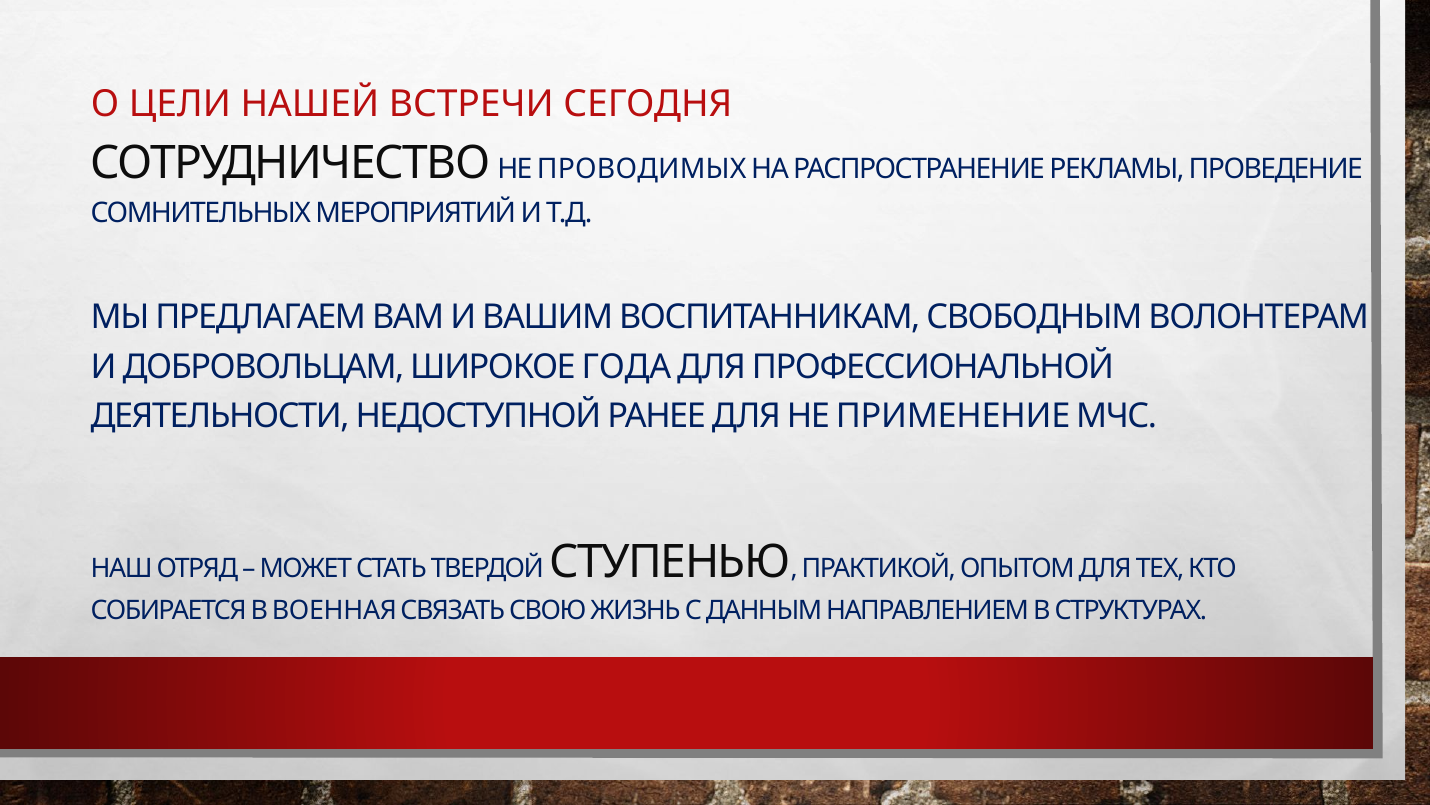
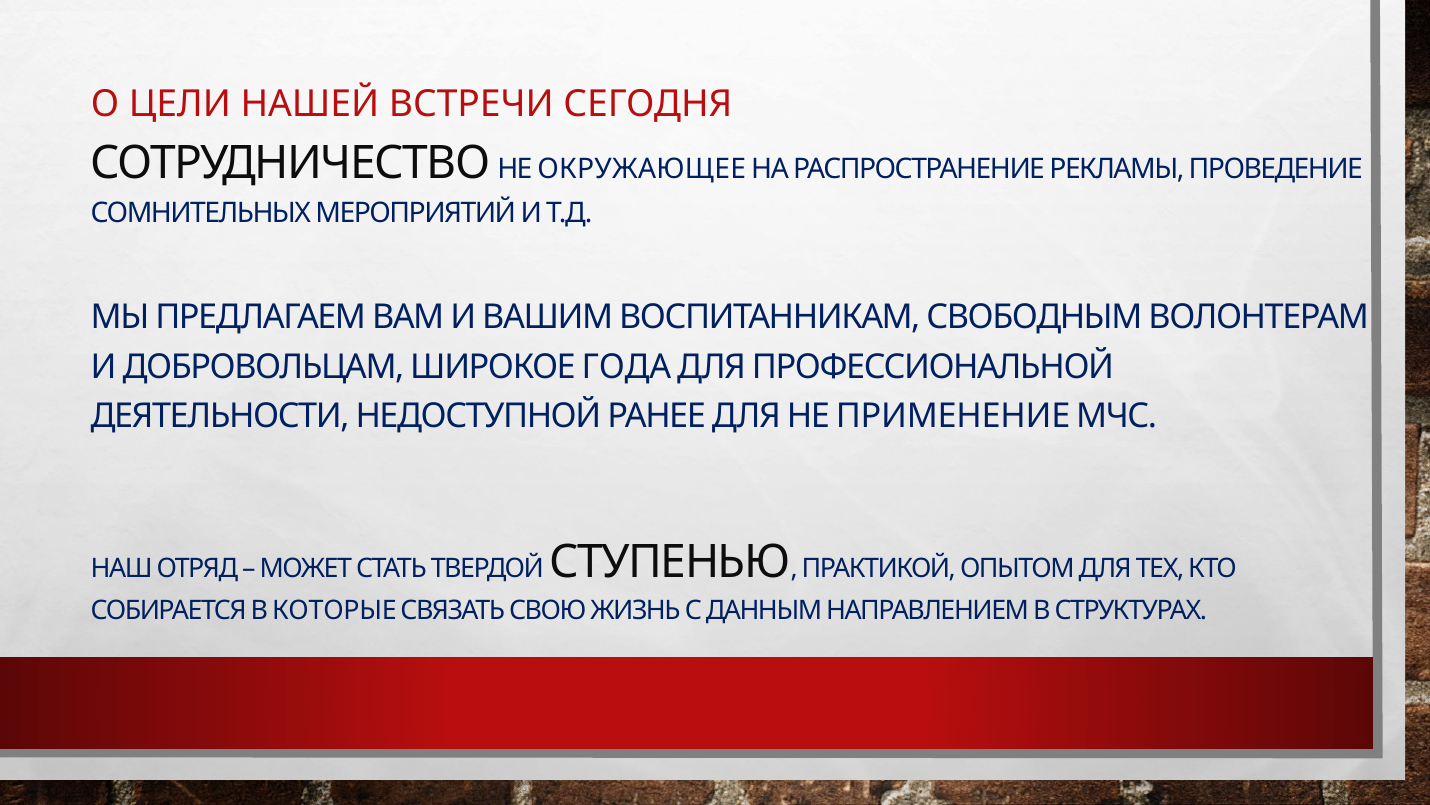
ПРОВОДИМЫХ: ПРОВОДИМЫХ -> ОКРУЖАЮЩЕЕ (642, 169)
ВОЕННАЯ: ВОЕННАЯ -> КОТОРЫЕ (334, 611)
